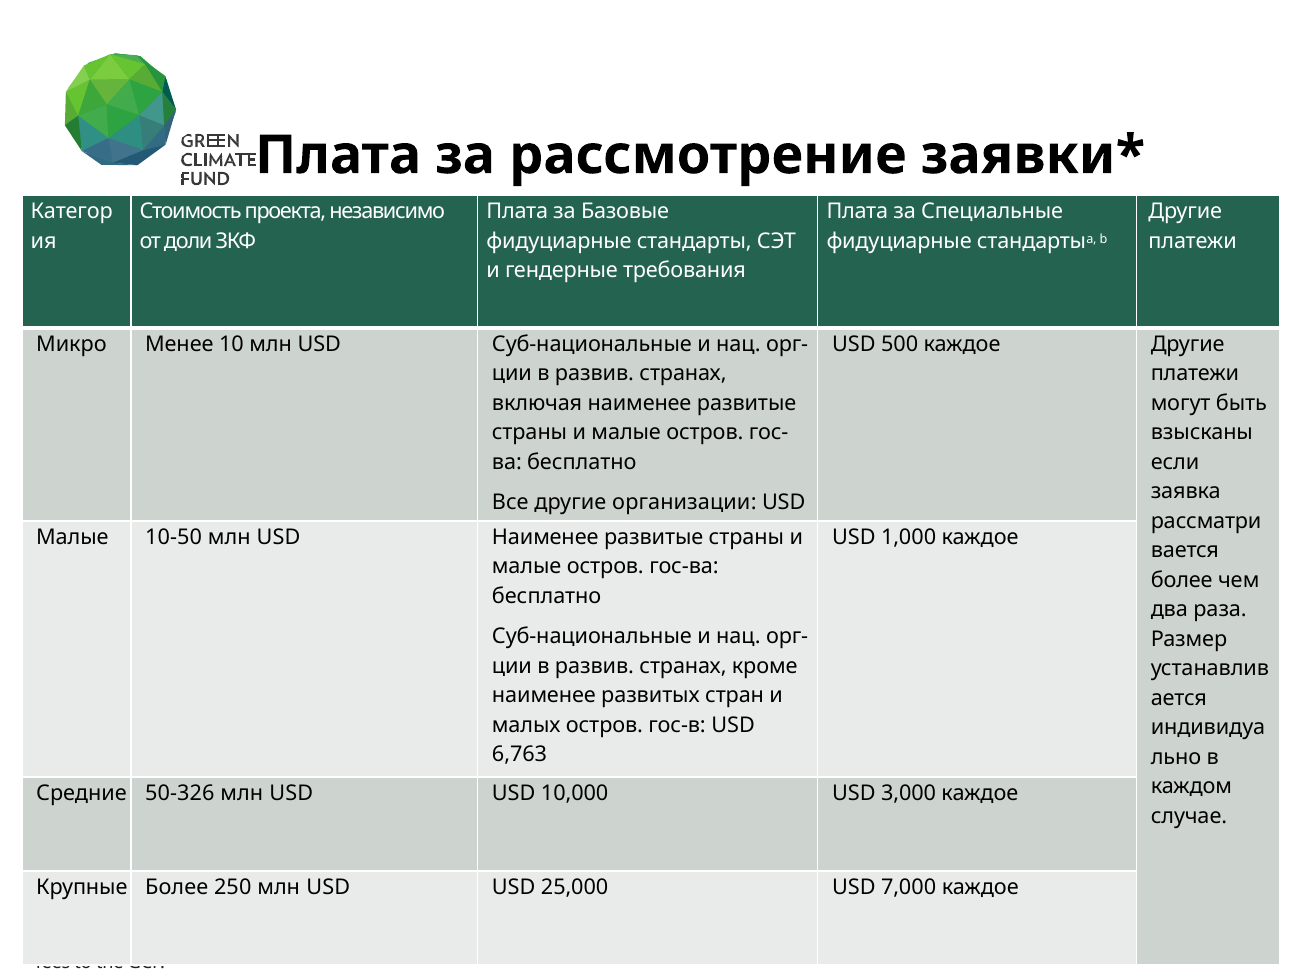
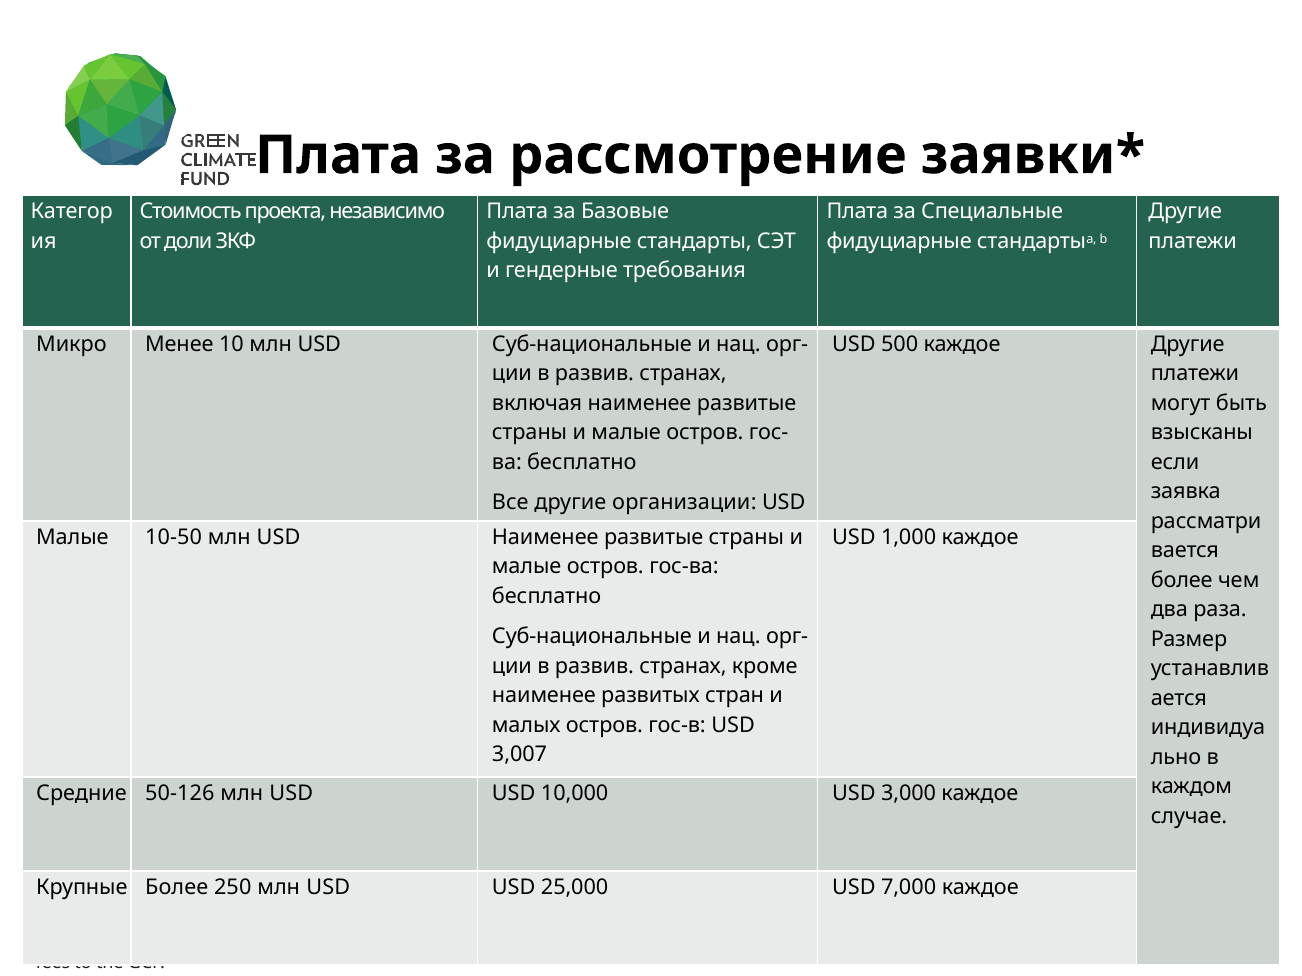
6,763: 6,763 -> 3,007 (520, 755)
50-326: 50-326 -> 50-126 (180, 794)
